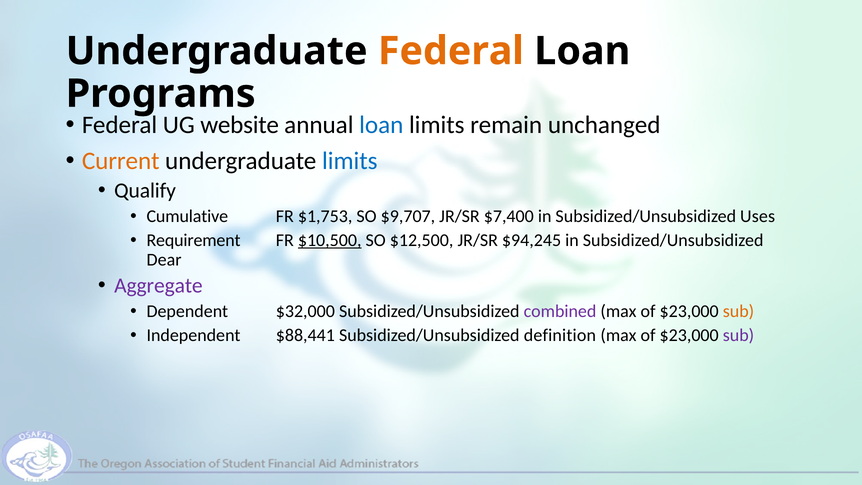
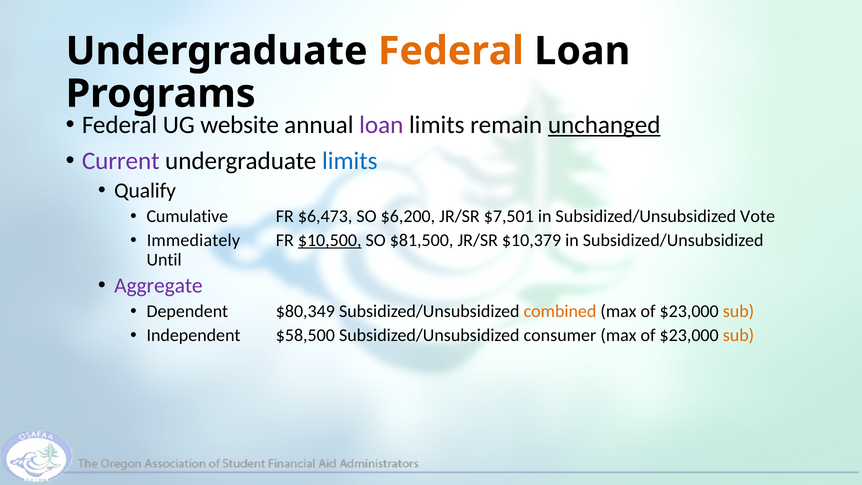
loan colour: blue -> purple (381, 125)
unchanged underline: none -> present (604, 125)
Current colour: orange -> purple (121, 161)
$1,753: $1,753 -> $6,473 (325, 216)
$9,707: $9,707 -> $6,200 (408, 216)
$7,400: $7,400 -> $7,501 (509, 216)
Uses: Uses -> Vote (758, 216)
Requirement: Requirement -> Immediately (193, 240)
$12,500: $12,500 -> $81,500 (422, 240)
$94,245: $94,245 -> $10,379 (532, 240)
Dear: Dear -> Until (164, 260)
$32,000: $32,000 -> $80,349 (305, 311)
combined colour: purple -> orange (560, 311)
$88,441: $88,441 -> $58,500 (305, 335)
definition: definition -> consumer (560, 335)
sub colour: purple -> orange (739, 335)
